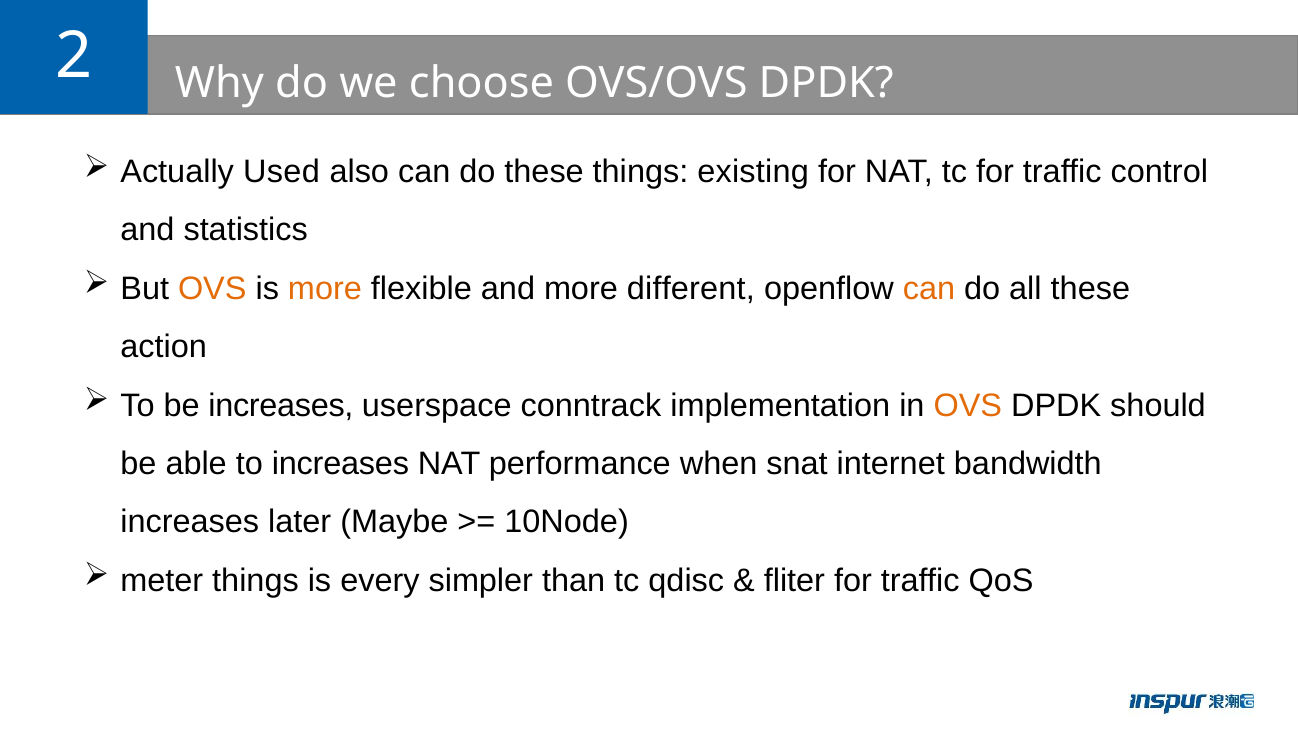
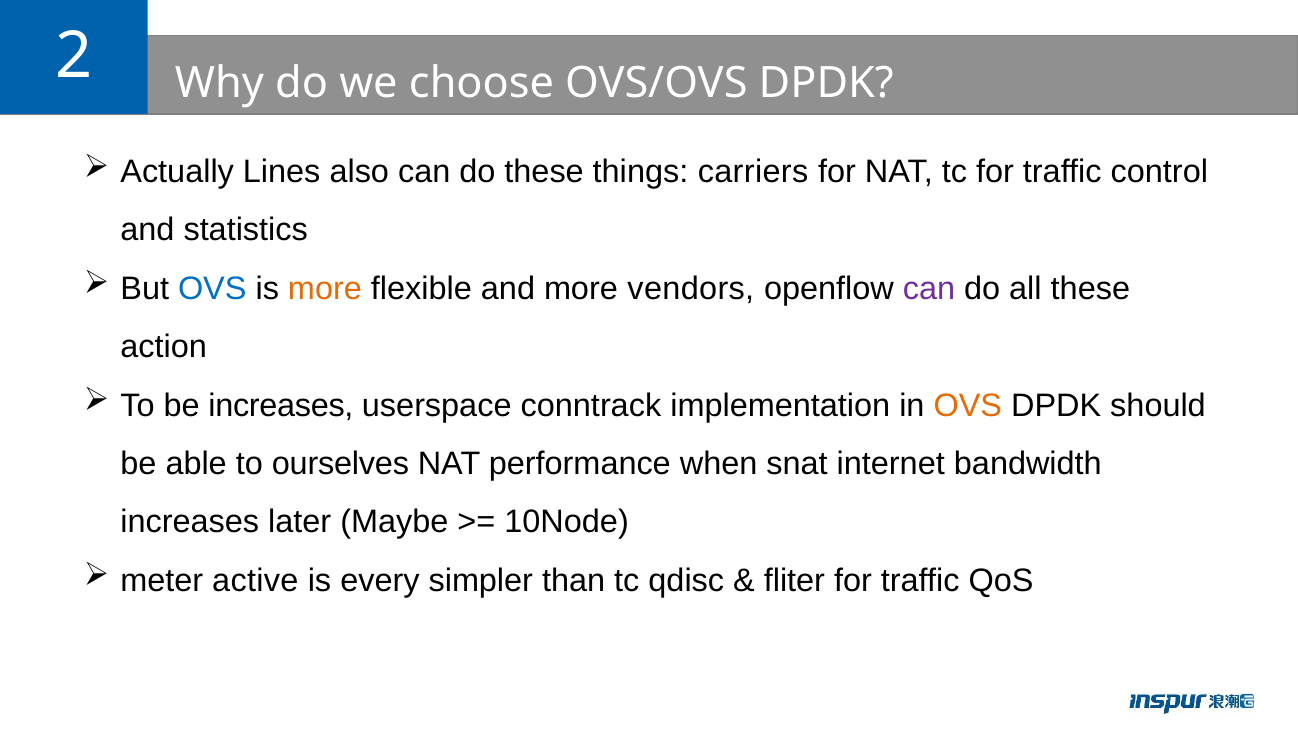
Used: Used -> Lines (282, 172)
existing: existing -> carriers (753, 172)
OVS colour: orange -> blue (212, 289)
different: different -> vendors (691, 289)
can colour: orange -> purple (929, 289)
to increases: increases -> ourselves (340, 464)
meter things: things -> active (255, 581)
